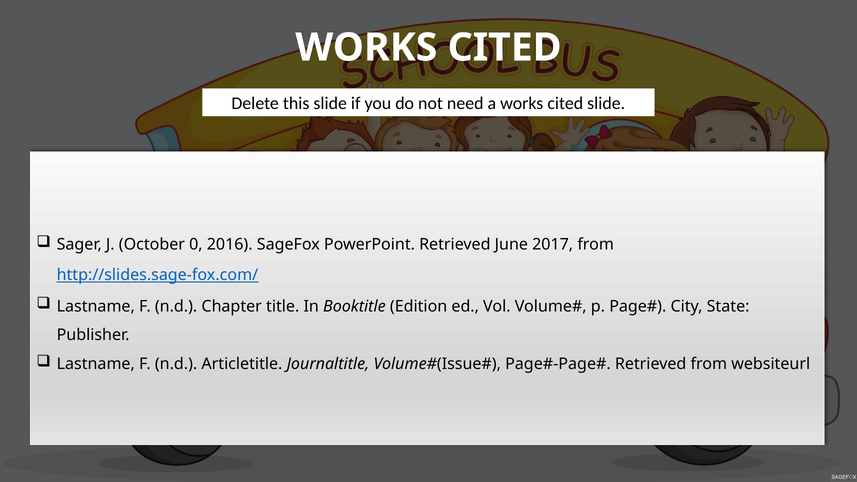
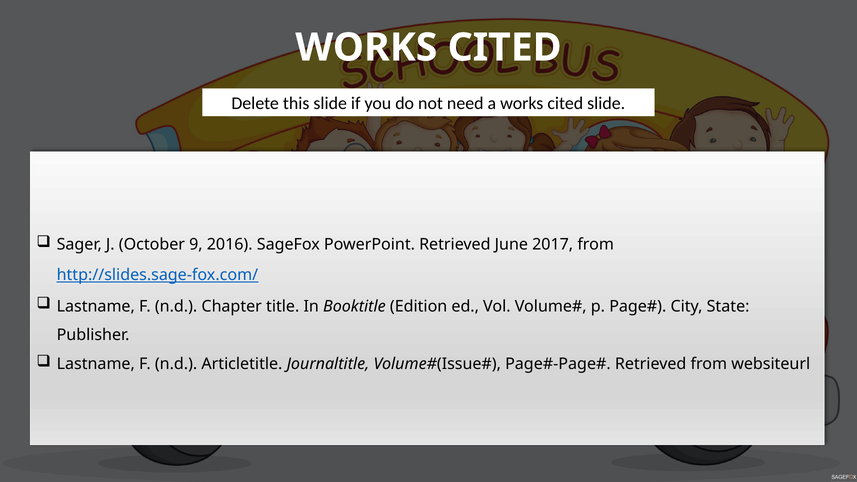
0: 0 -> 9 (196, 245)
